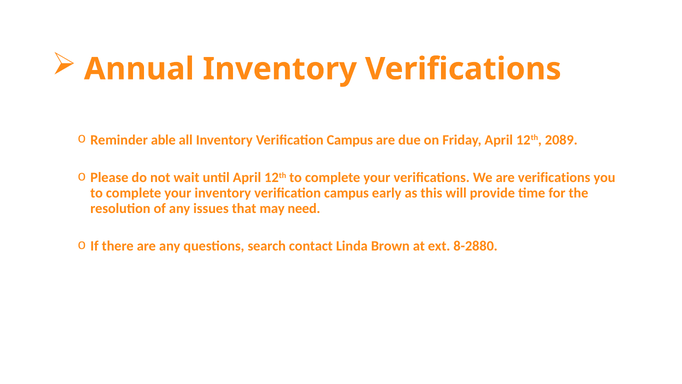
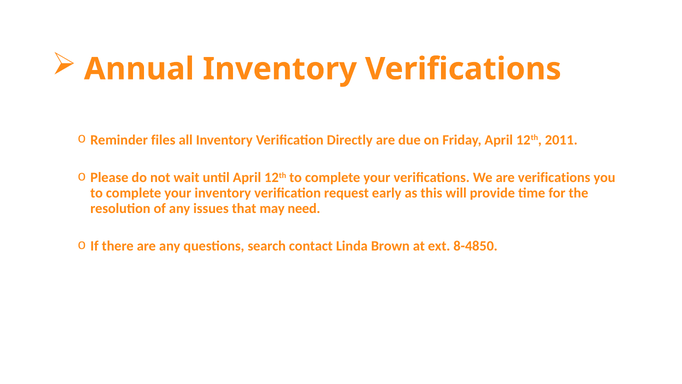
able: able -> files (163, 140)
all Inventory Verification Campus: Campus -> Directly (350, 140)
2089: 2089 -> 2011 (561, 140)
your inventory verification campus: campus -> request (346, 193)
8-2880: 8-2880 -> 8-4850 (476, 246)
